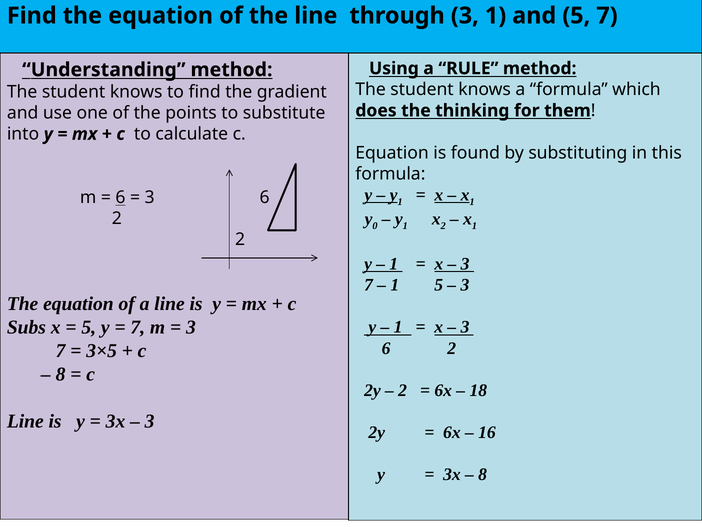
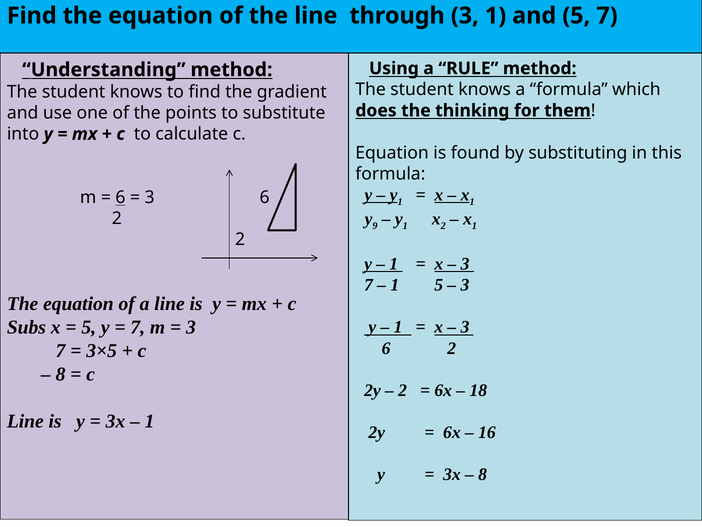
0: 0 -> 9 (375, 225)
3: 3 -> 1 (150, 421)
